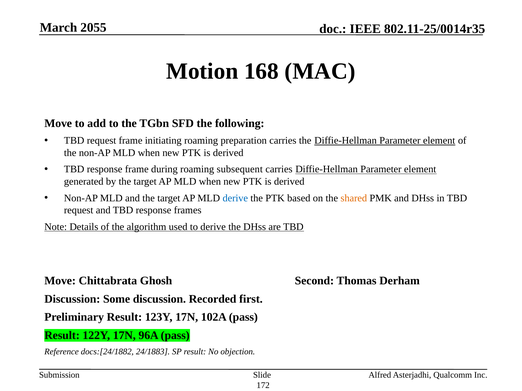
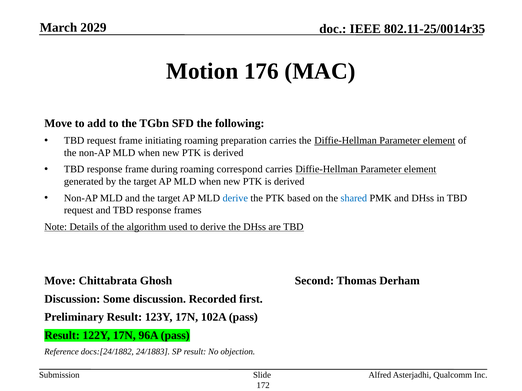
2055: 2055 -> 2029 (93, 28)
168: 168 -> 176 (261, 71)
subsequent: subsequent -> correspond (240, 170)
shared colour: orange -> blue (354, 198)
